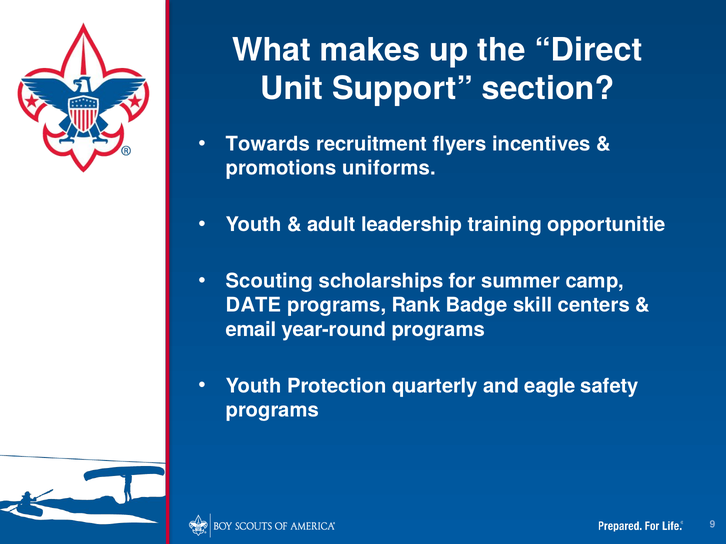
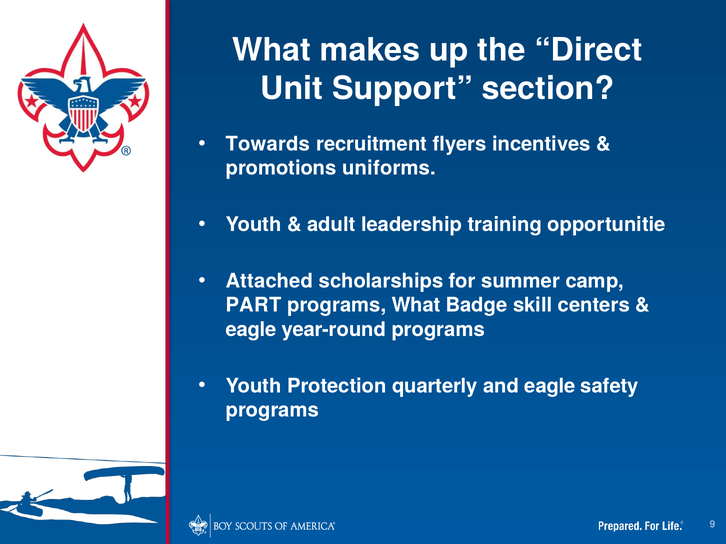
Scouting: Scouting -> Attached (269, 281)
DATE: DATE -> PART (254, 306)
programs Rank: Rank -> What (416, 306)
email: email -> eagle (251, 330)
